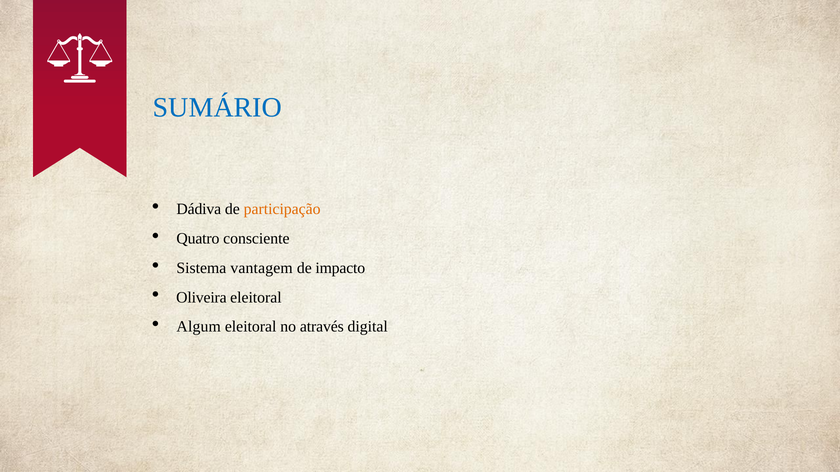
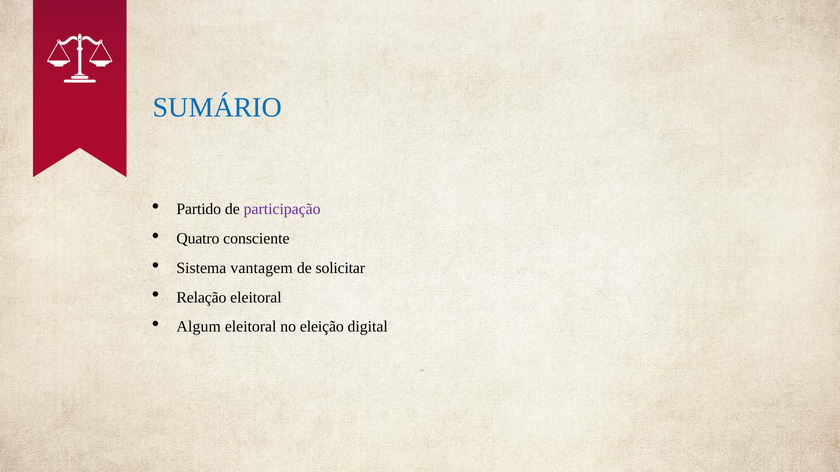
Dádiva: Dádiva -> Partido (199, 210)
participação colour: orange -> purple (282, 210)
impacto: impacto -> solicitar (340, 268)
Oliveira: Oliveira -> Relação (201, 298)
através: através -> eleição (322, 327)
